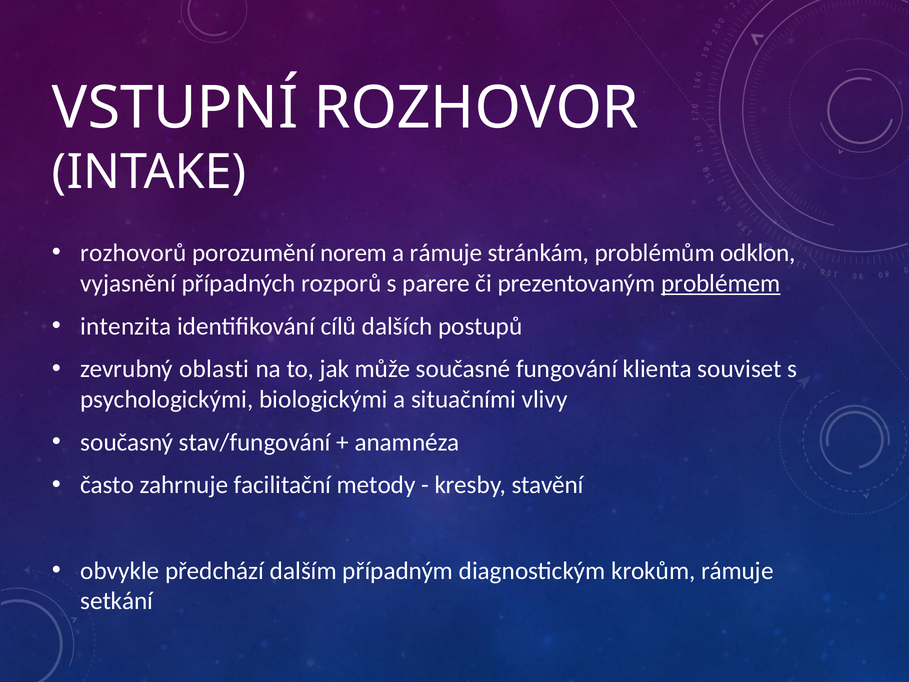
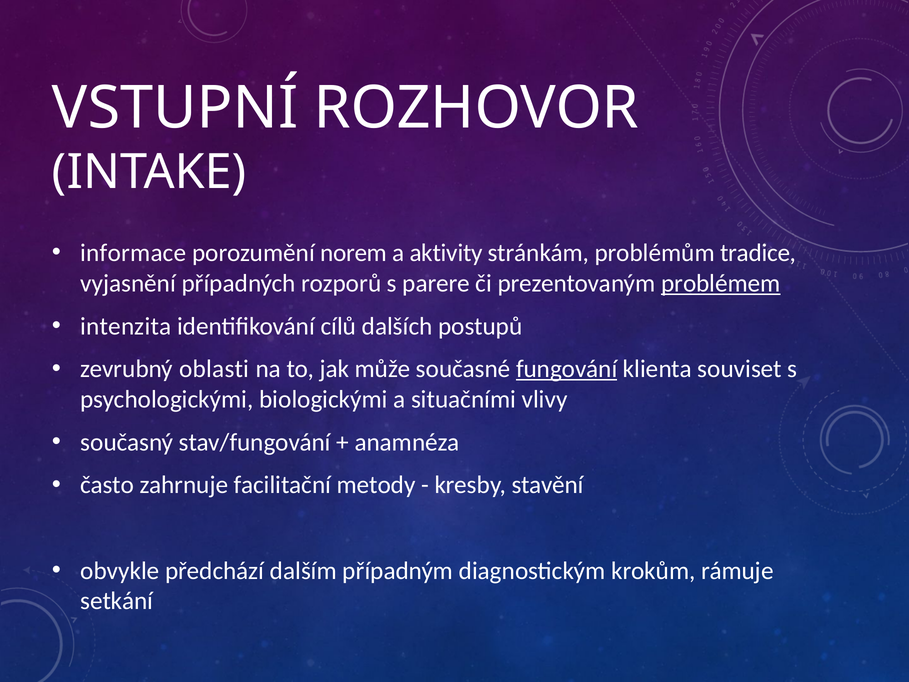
rozhovorů: rozhovorů -> informace (133, 253)
a rámuje: rámuje -> aktivity (446, 253)
odklon: odklon -> tradice (758, 253)
fungování underline: none -> present (567, 369)
